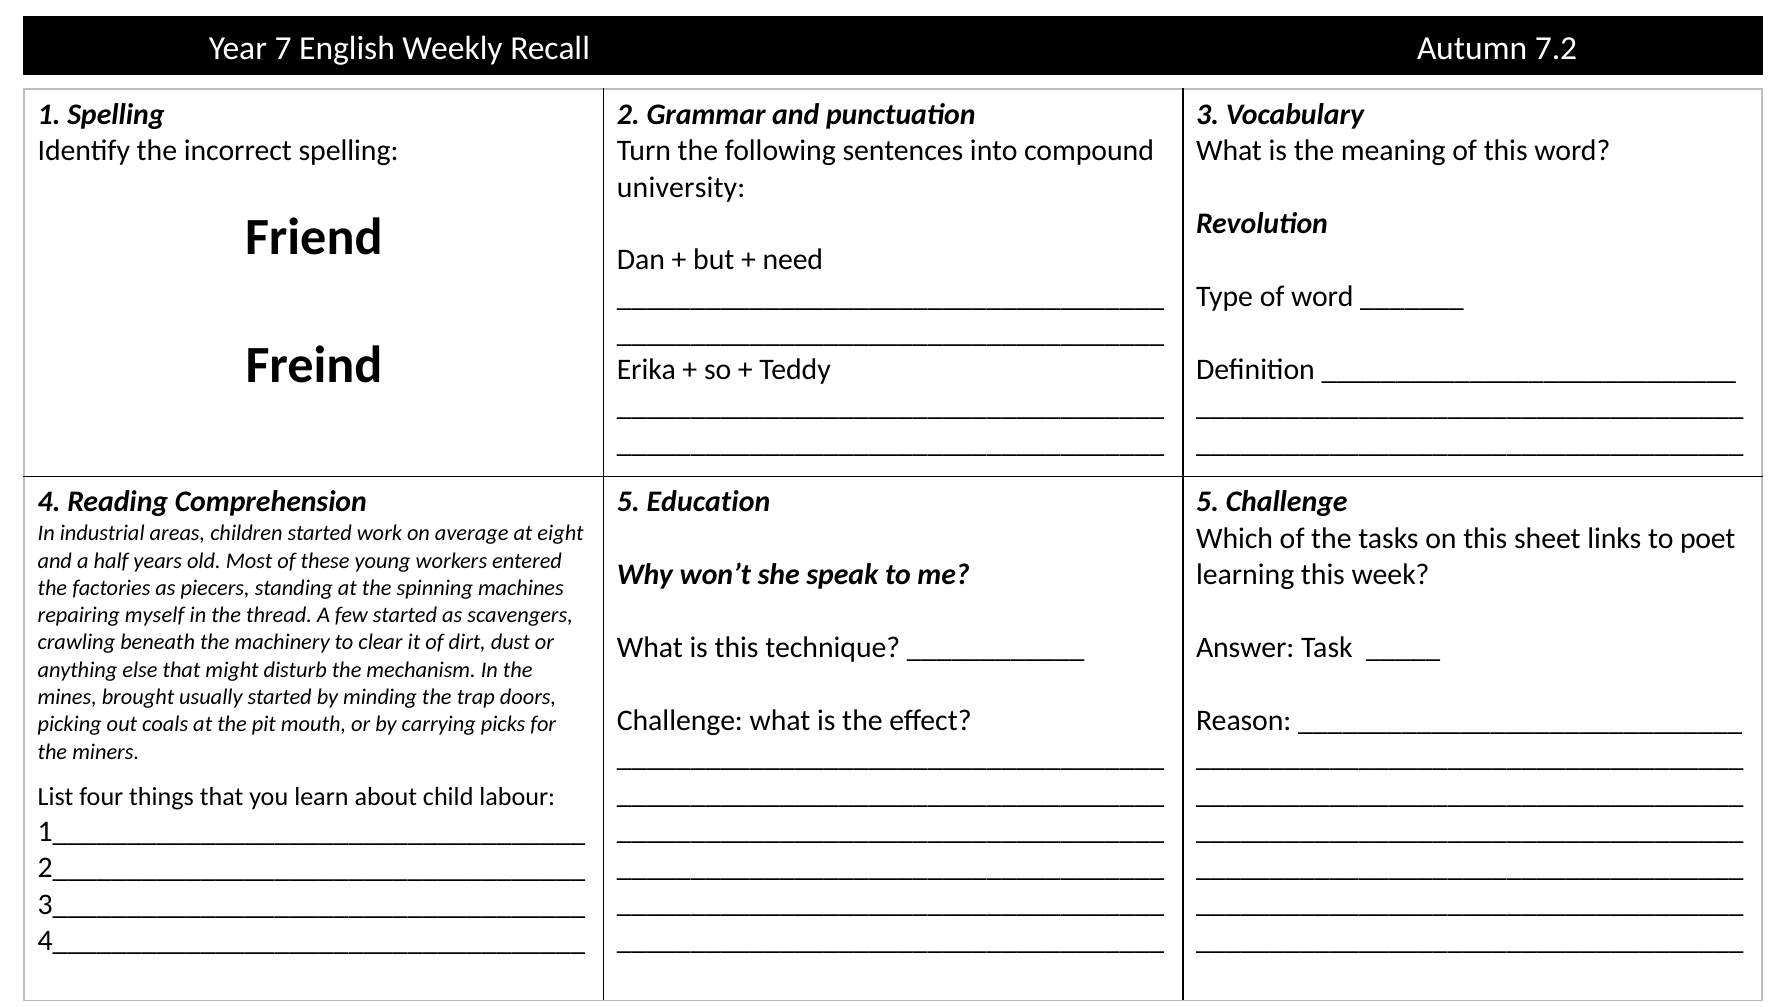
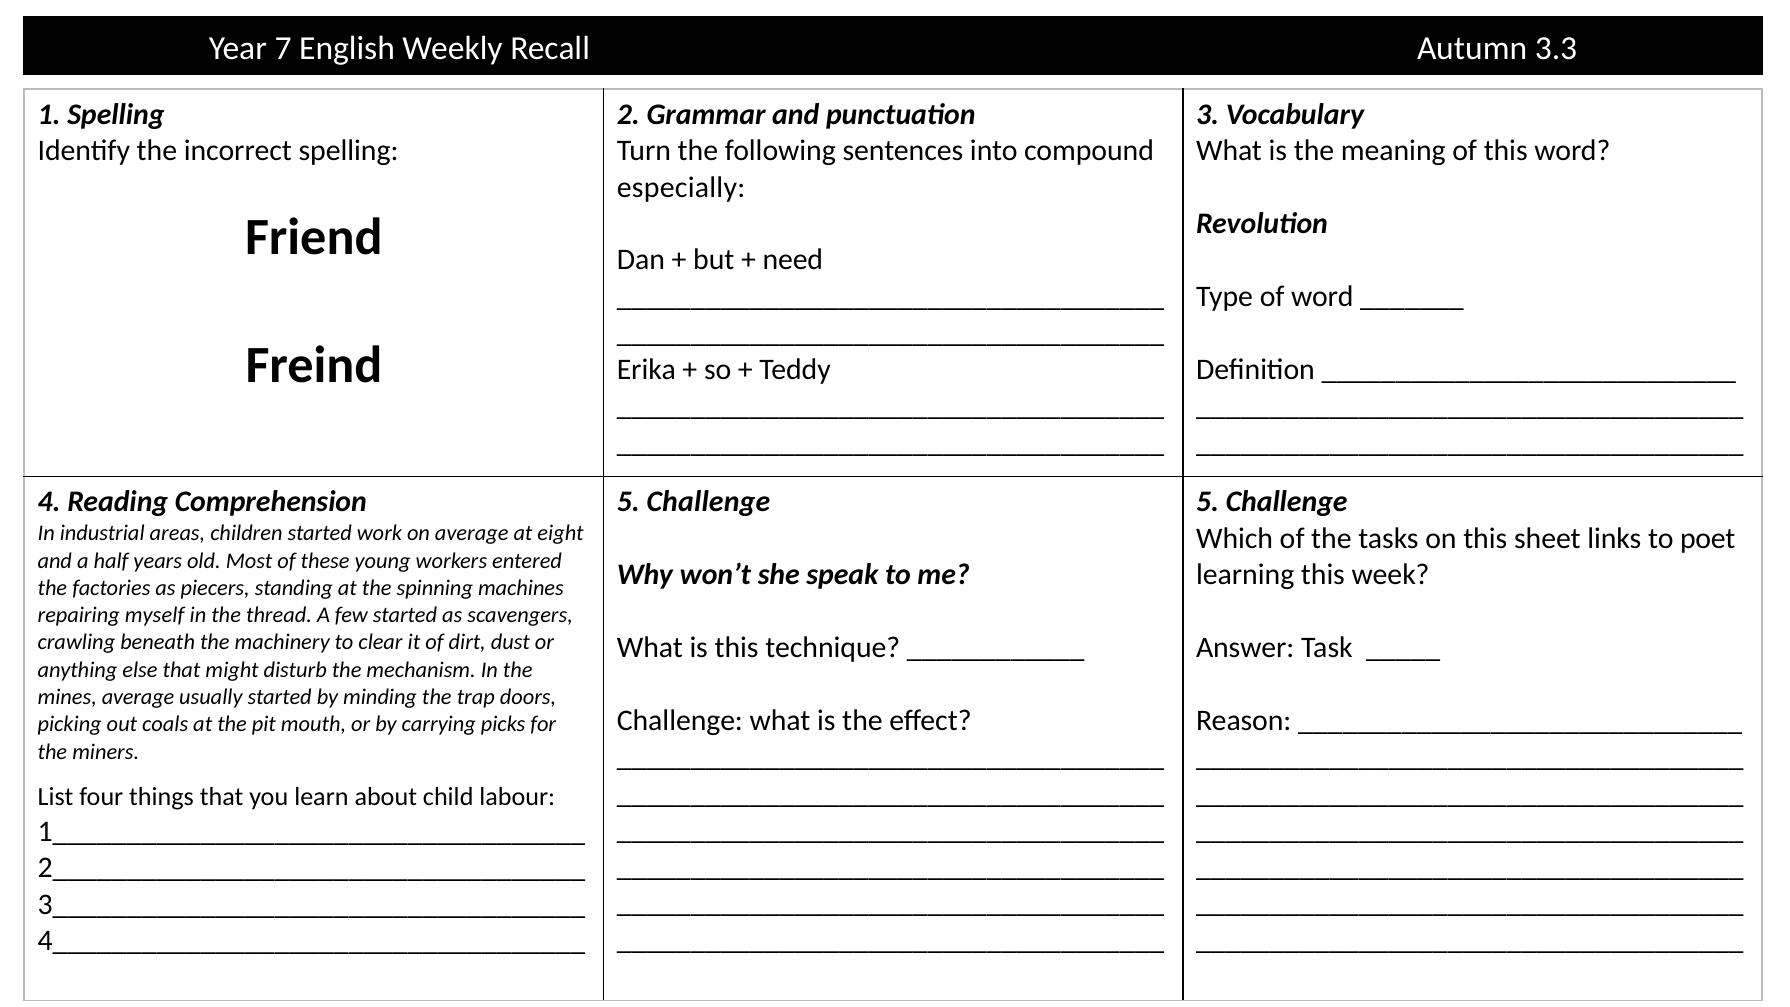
7.2: 7.2 -> 3.3 (1556, 48)
university: university -> especially (681, 187)
Education: Education -> Challenge (708, 502)
mines brought: brought -> average (138, 697)
